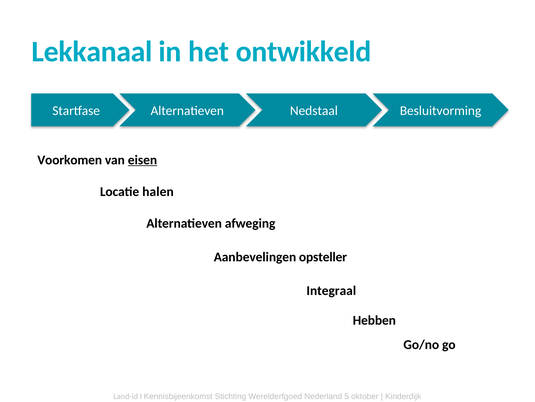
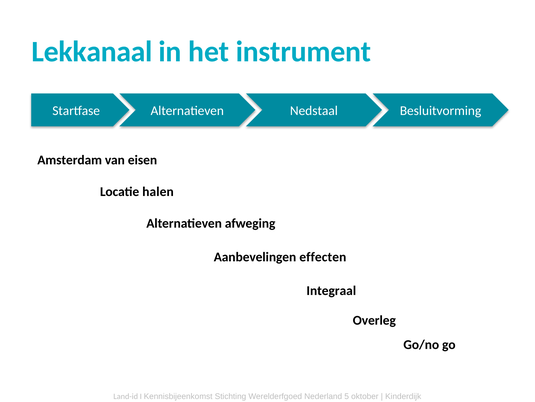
ontwikkeld: ontwikkeld -> instrument (303, 52)
Voorkomen: Voorkomen -> Amsterdam (70, 160)
eisen underline: present -> none (143, 160)
opsteller: opsteller -> effecten (323, 257)
Hebben: Hebben -> Overleg (374, 320)
